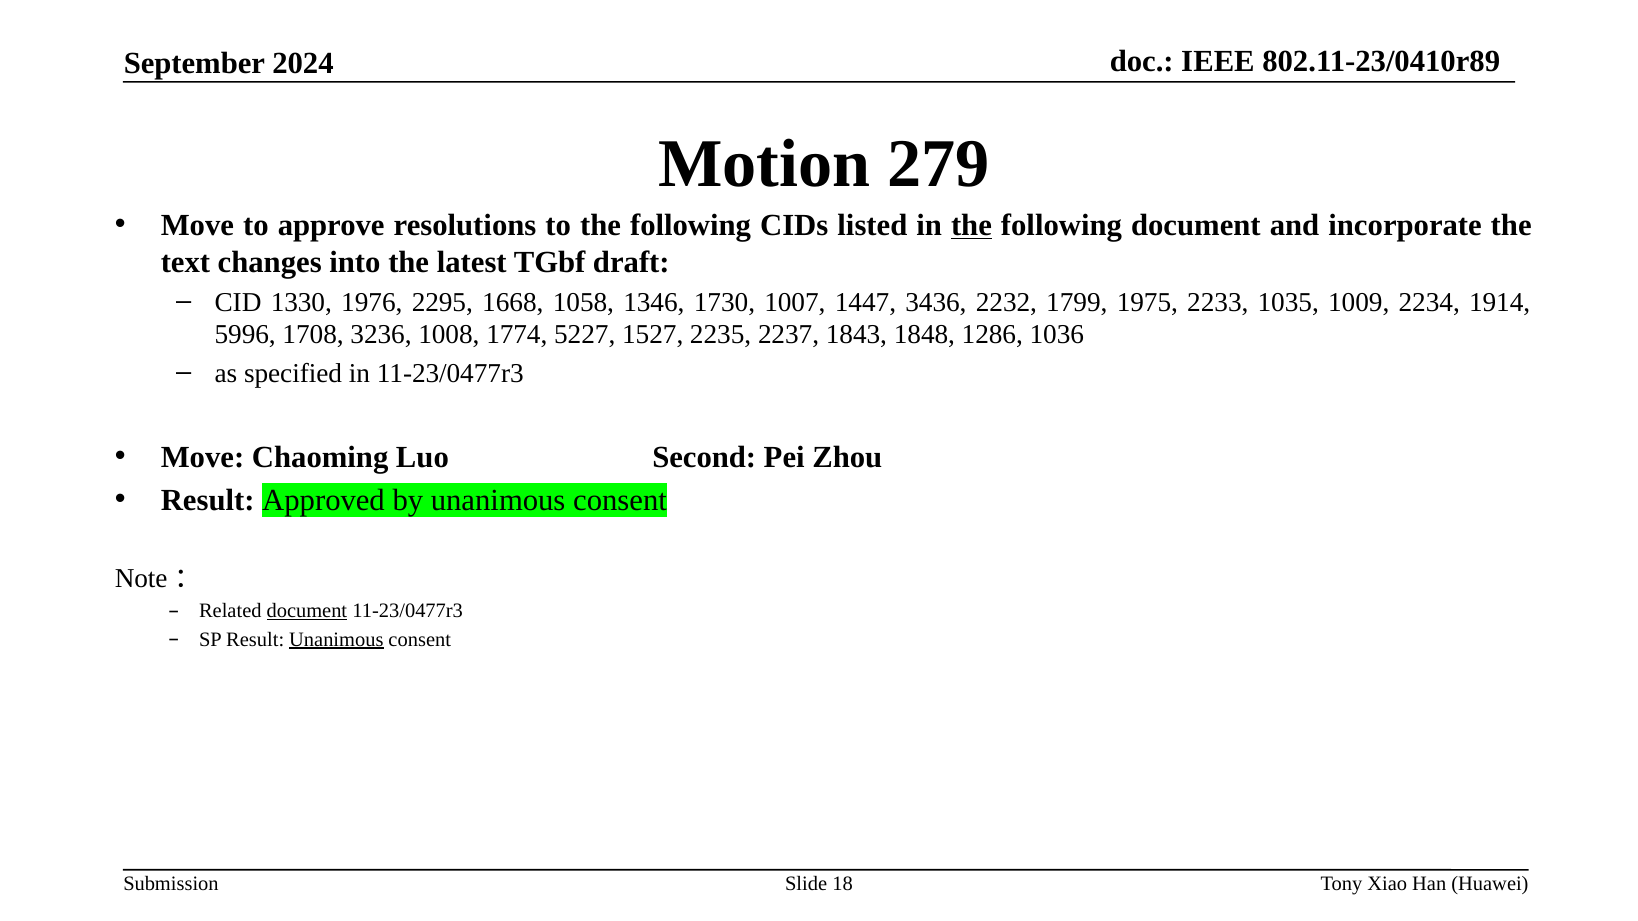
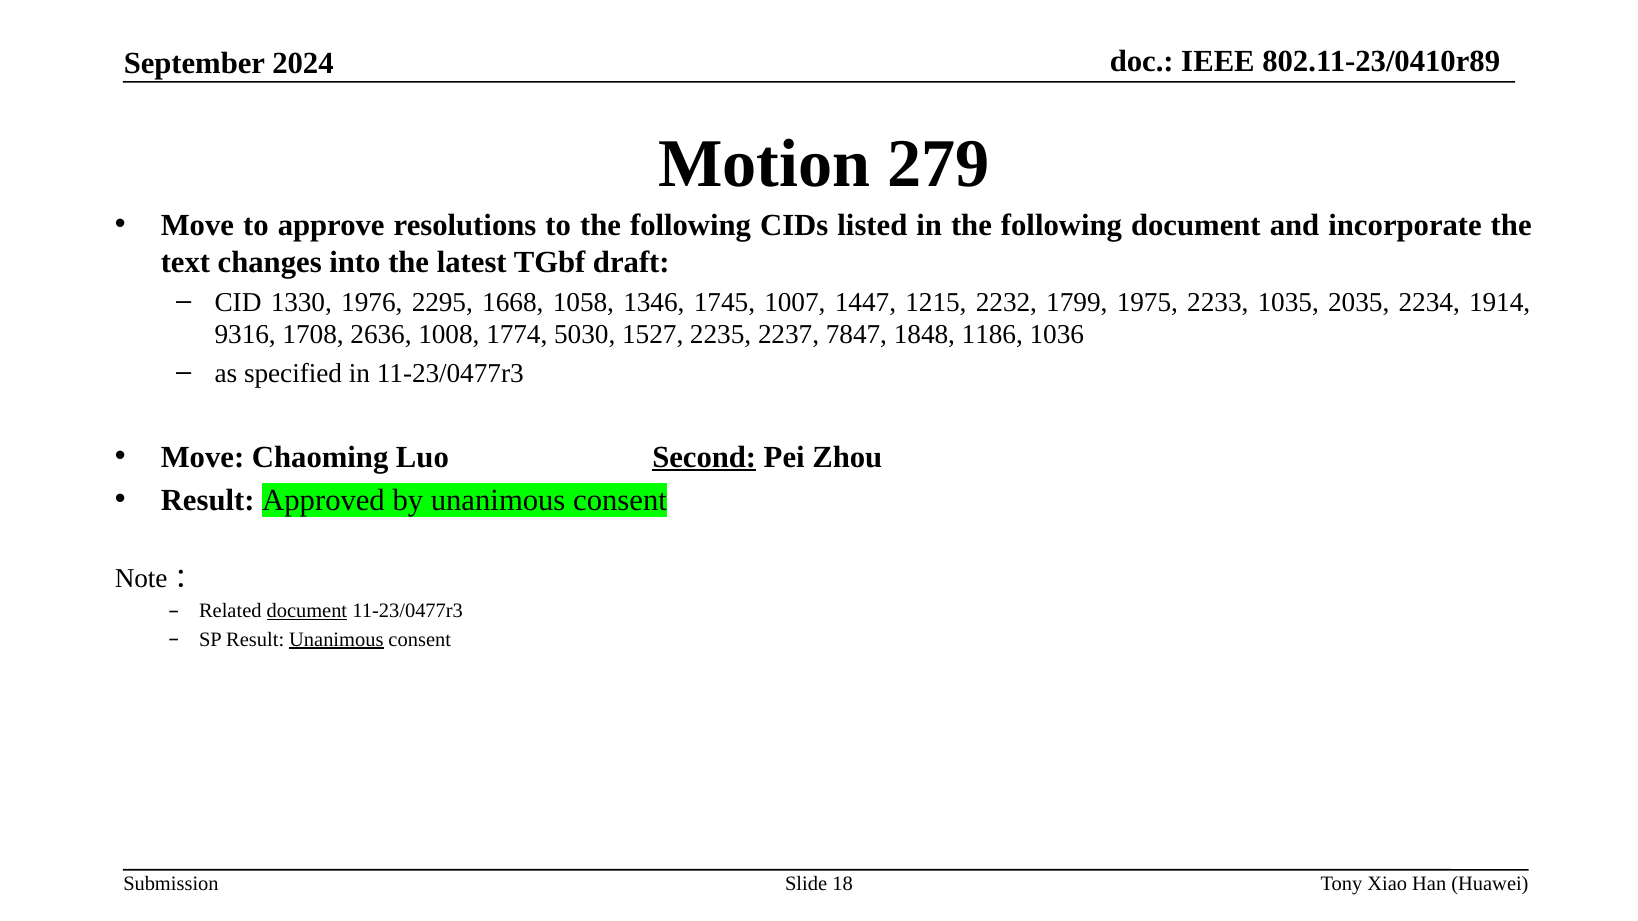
the underline: present -> none (971, 225)
1730: 1730 -> 1745 (724, 302)
3436: 3436 -> 1215 (936, 302)
1009: 1009 -> 2035 (1359, 302)
5996: 5996 -> 9316 (245, 335)
3236: 3236 -> 2636 (381, 335)
5227: 5227 -> 5030 (585, 335)
1843: 1843 -> 7847 (856, 335)
1286: 1286 -> 1186 (992, 335)
Second underline: none -> present (704, 457)
